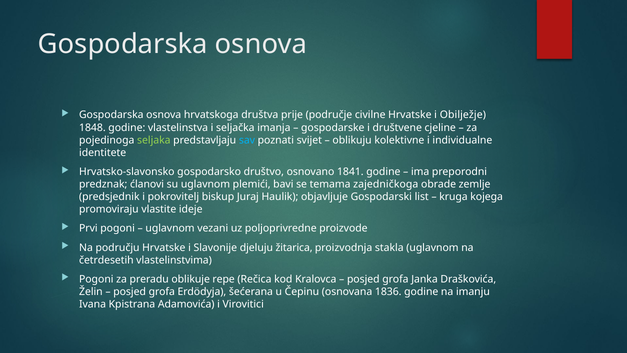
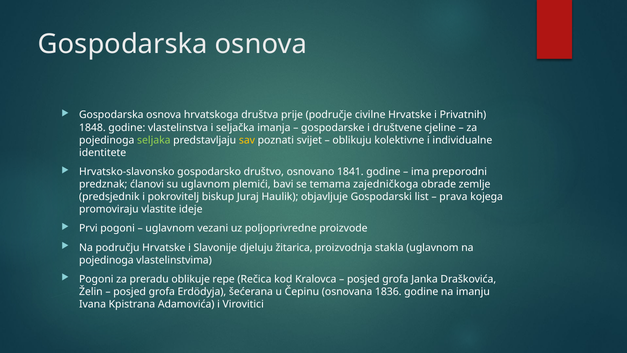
Obilježje: Obilježje -> Privatnih (463, 115)
sav colour: light blue -> yellow (247, 140)
kruga: kruga -> prava (453, 197)
četrdesetih: četrdesetih -> pojedinoga (106, 260)
